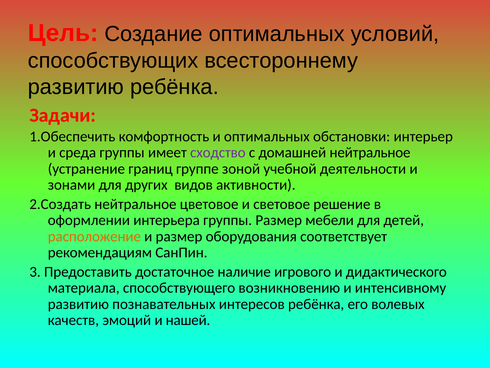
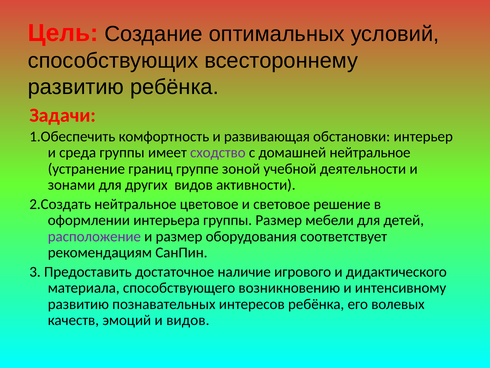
и оптимальных: оптимальных -> развивающая (267, 136)
расположение colour: orange -> purple (94, 236)
и нашей: нашей -> видов (188, 320)
